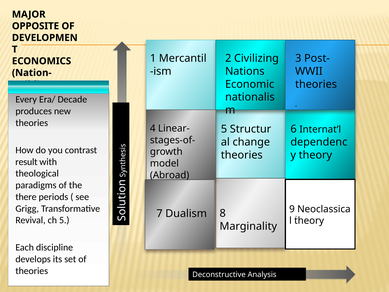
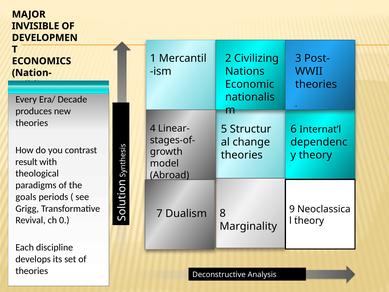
OPPOSITE: OPPOSITE -> INVISIBLE (36, 26)
there: there -> goals (26, 197)
ch 5: 5 -> 0 (64, 220)
